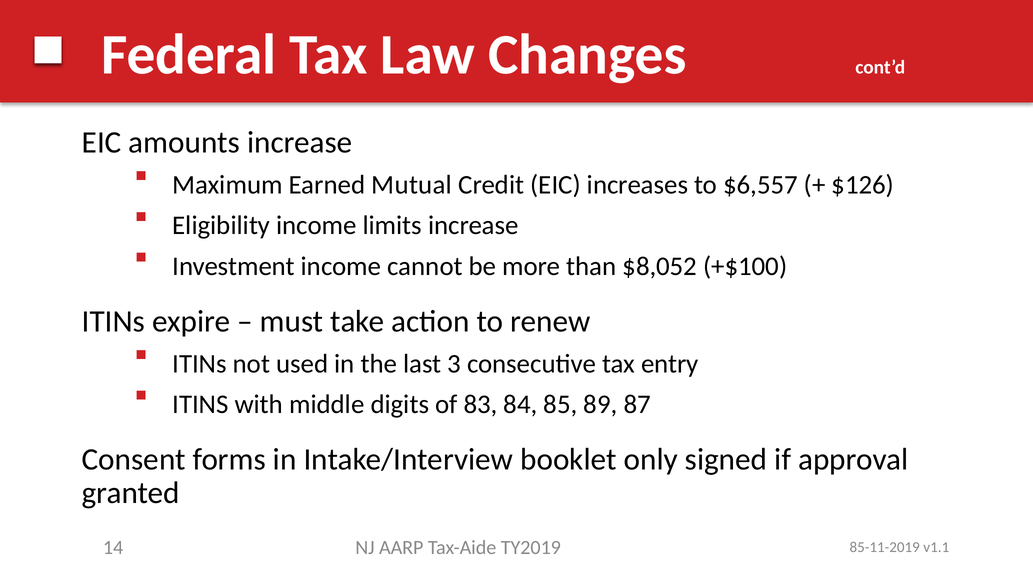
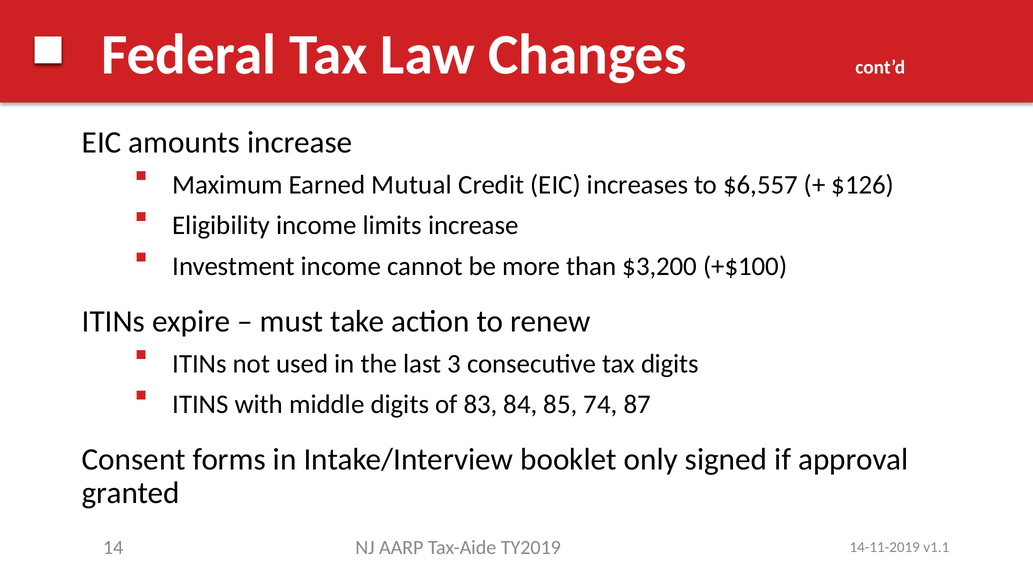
$8,052: $8,052 -> $3,200 (660, 266)
tax entry: entry -> digits (670, 364)
89: 89 -> 74 (600, 404)
85-11-2019: 85-11-2019 -> 14-11-2019 (885, 547)
